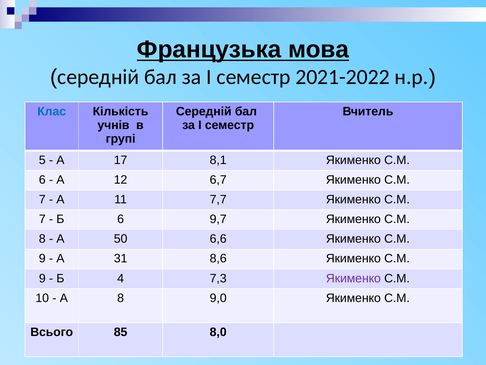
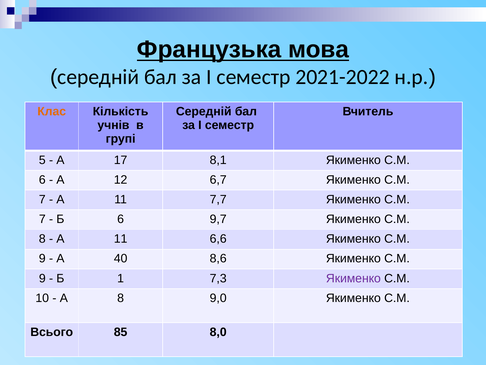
Клас colour: blue -> orange (52, 111)
50: 50 -> 11 (121, 239)
31: 31 -> 40 (121, 258)
4: 4 -> 1 (121, 278)
